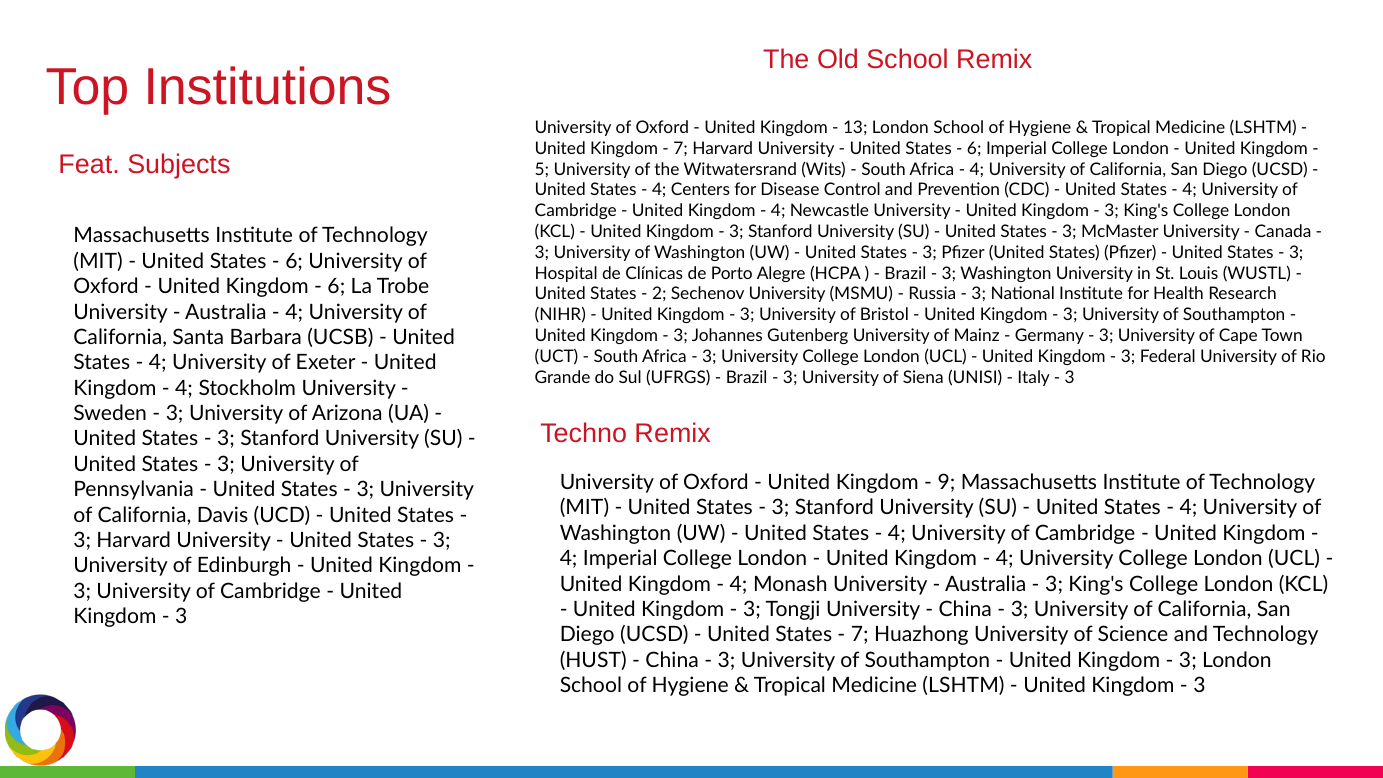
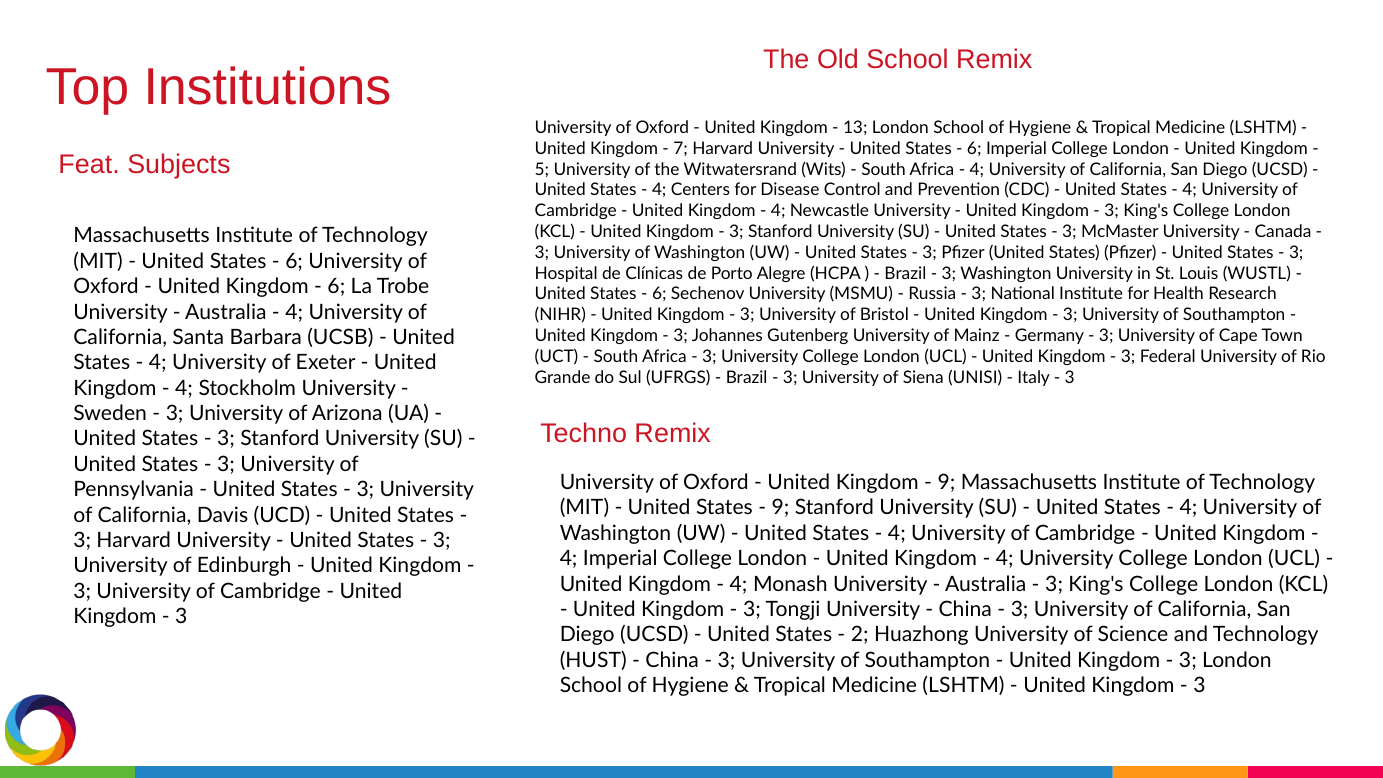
2: 2 -> 6 (659, 294)
3: 3 -> 9 (781, 508)
7: 7 -> 2 (860, 635)
